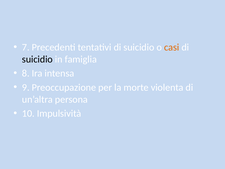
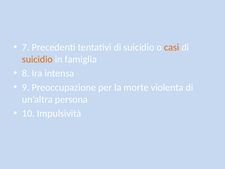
suicidio colour: black -> orange (37, 59)
